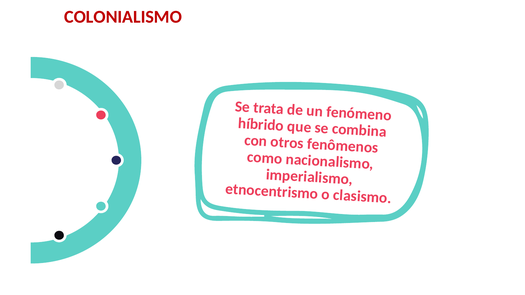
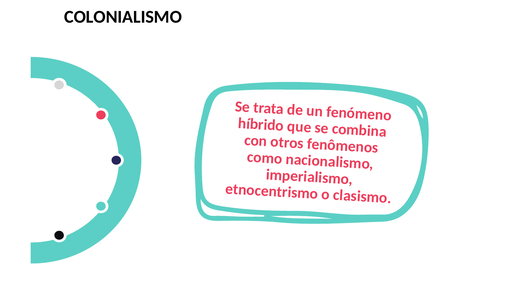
COLONIALISMO colour: red -> black (123, 17)
